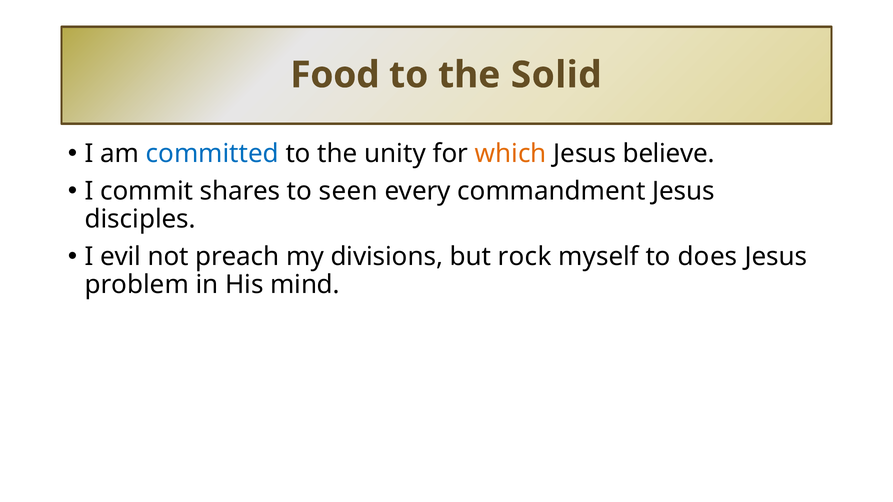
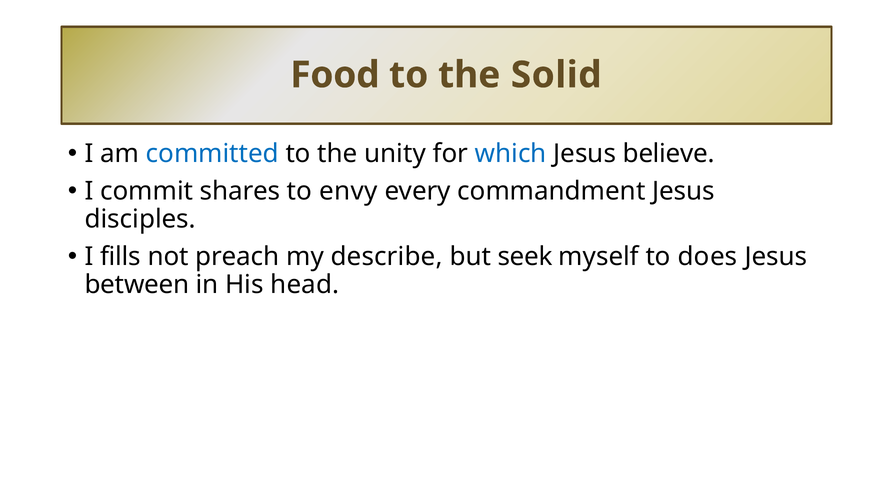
which colour: orange -> blue (511, 154)
seen: seen -> envy (348, 191)
evil: evil -> fills (121, 257)
divisions: divisions -> describe (387, 257)
rock: rock -> seek (525, 257)
problem: problem -> between (137, 285)
mind: mind -> head (305, 285)
